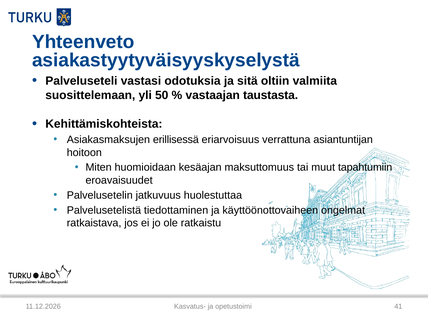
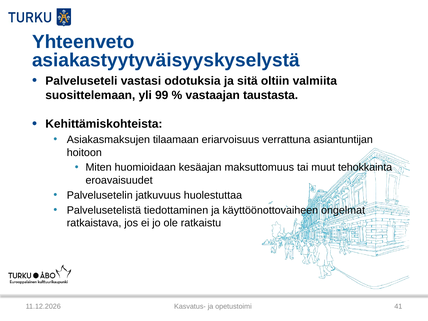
50: 50 -> 99 (162, 95)
erillisessä: erillisessä -> tilaamaan (176, 140)
tapahtumiin: tapahtumiin -> tehokkainta (365, 167)
